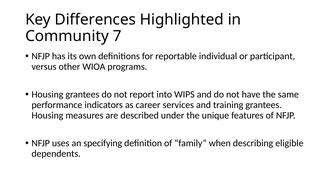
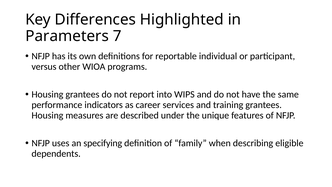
Community: Community -> Parameters (67, 36)
